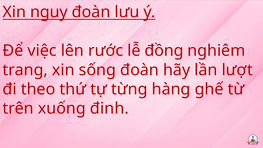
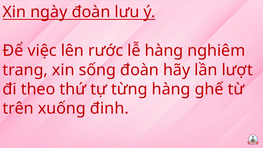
nguy: nguy -> ngày (49, 12)
lễ đồng: đồng -> hàng (164, 51)
